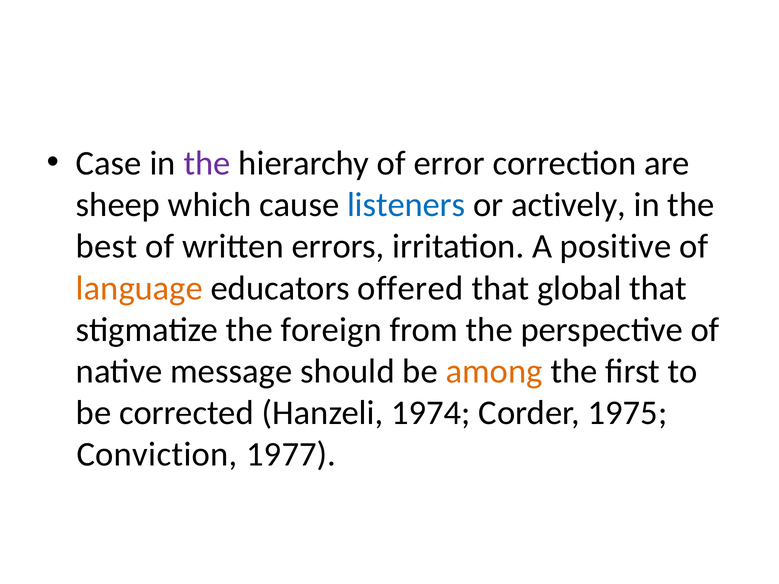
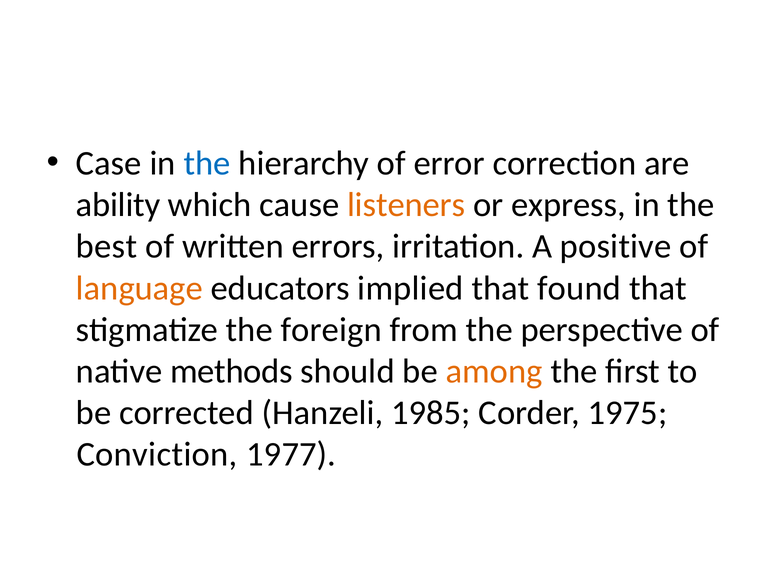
the colour: purple -> blue (207, 163)
sheep: sheep -> ability (118, 205)
listeners colour: blue -> orange (406, 205)
actively: actively -> express (568, 205)
offered: offered -> implied (411, 288)
global: global -> found (579, 288)
message: message -> methods (231, 371)
1974: 1974 -> 1985 (431, 413)
